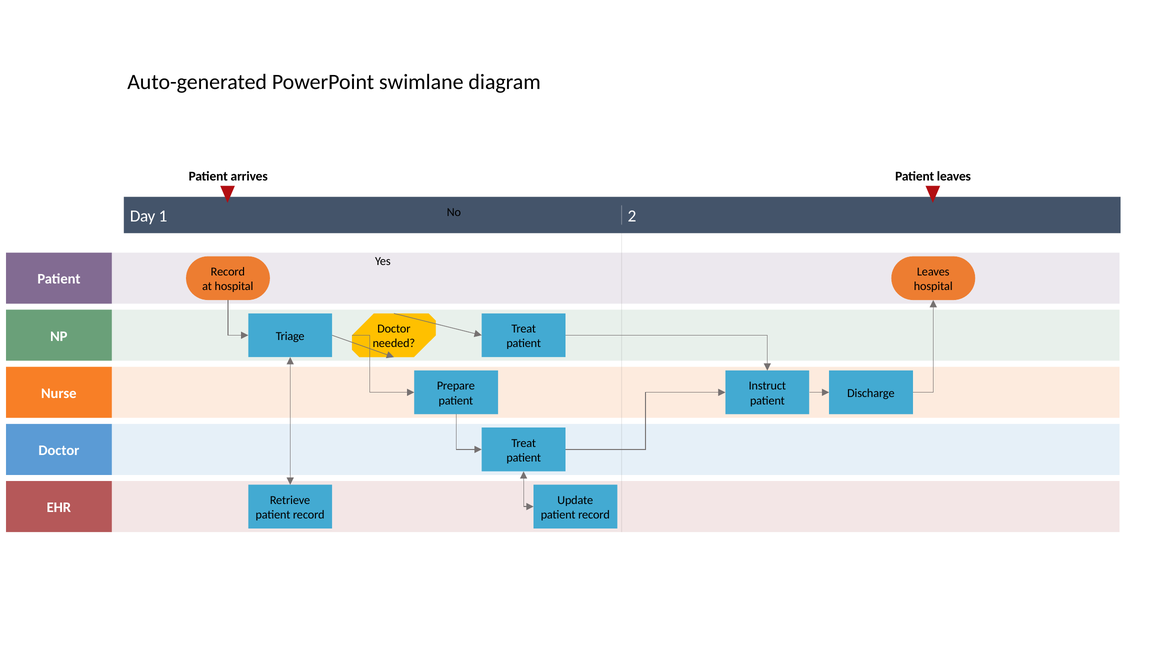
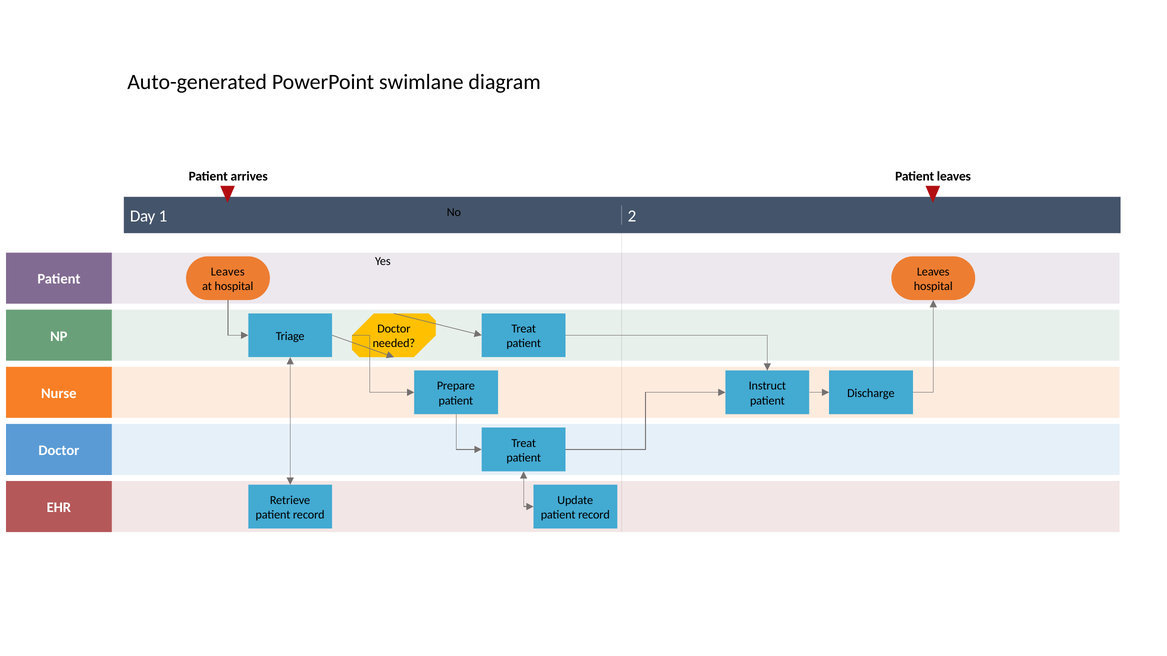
Record: Record -> Leaves (228, 272)
